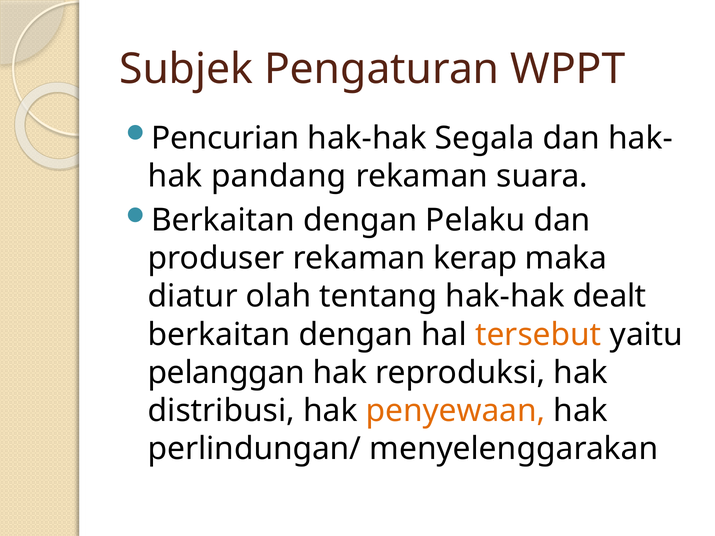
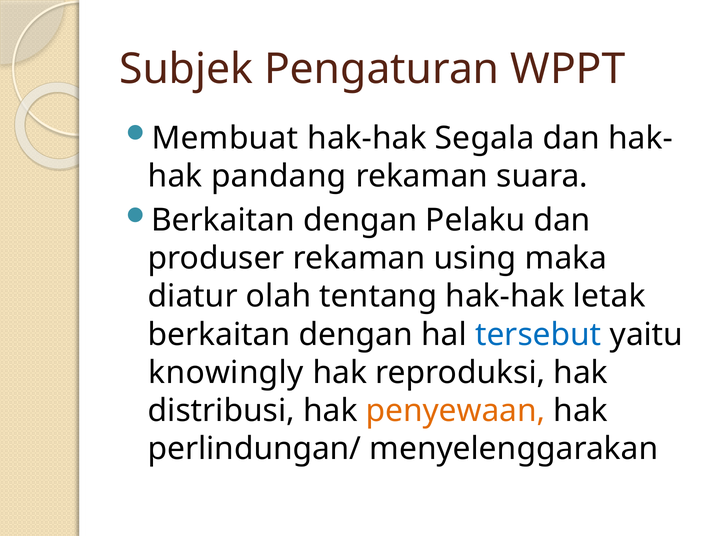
Pencurian: Pencurian -> Membuat (225, 138)
kerap: kerap -> using (475, 258)
dealt: dealt -> letak (609, 297)
tersebut colour: orange -> blue (538, 335)
pelanggan: pelanggan -> knowingly (226, 373)
